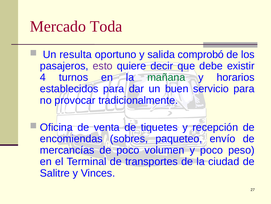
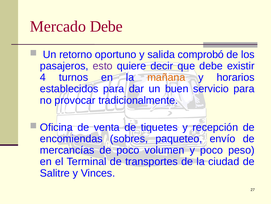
Mercado Toda: Toda -> Debe (106, 26)
resulta: resulta -> retorno (76, 54)
mañana colour: green -> orange (166, 77)
